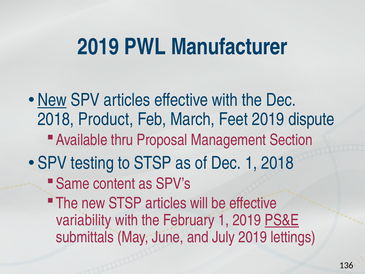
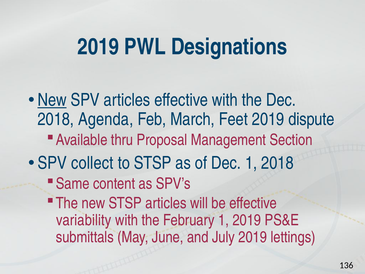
Manufacturer: Manufacturer -> Designations (229, 47)
Product: Product -> Agenda (106, 119)
testing: testing -> collect (92, 163)
PS&E underline: present -> none (282, 220)
